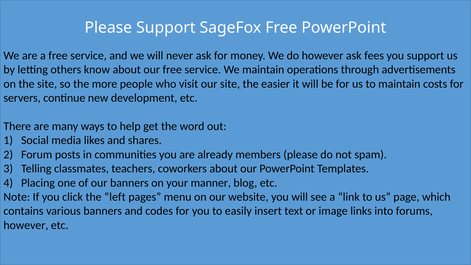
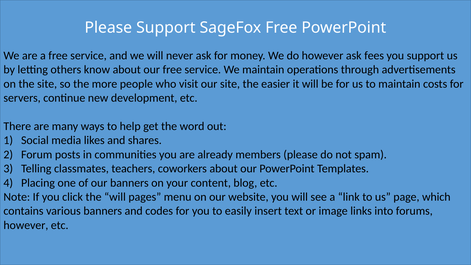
manner: manner -> content (211, 183)
the left: left -> will (115, 197)
